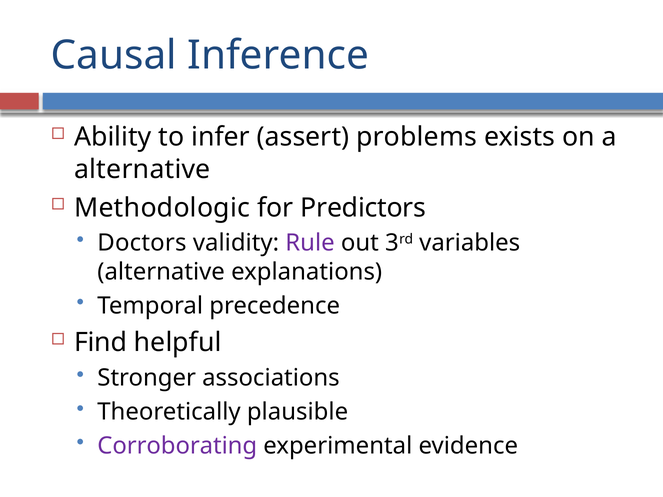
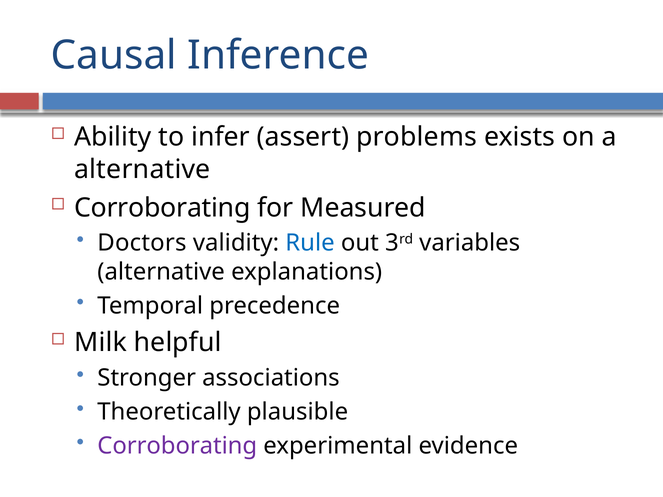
Methodologic: Methodologic -> Corroborating (162, 208)
Predictors: Predictors -> Measured (363, 208)
Rule colour: purple -> blue (310, 243)
Find: Find -> Milk (100, 343)
